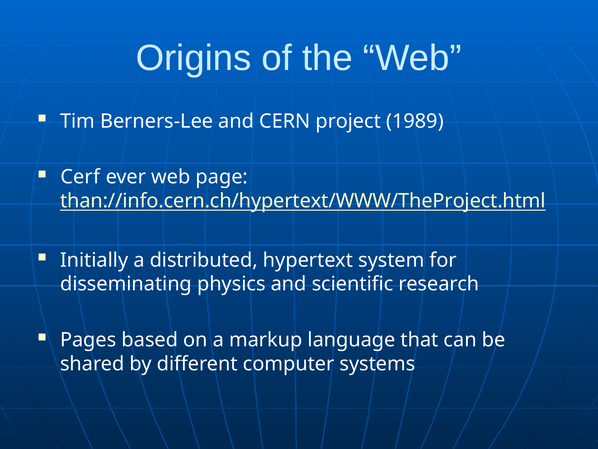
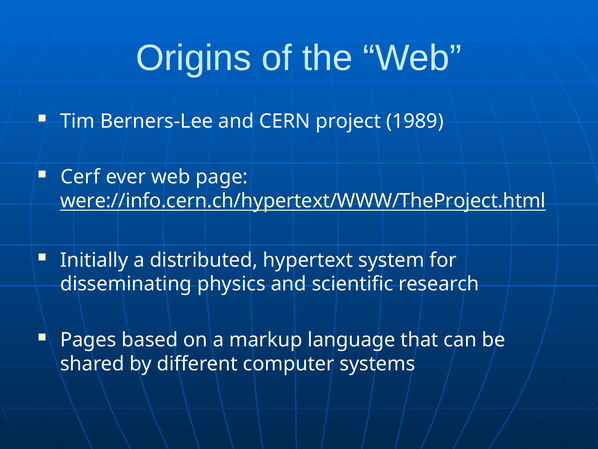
than://info.cern.ch/hypertext/WWW/TheProject.html: than://info.cern.ch/hypertext/WWW/TheProject.html -> were://info.cern.ch/hypertext/WWW/TheProject.html (303, 201)
